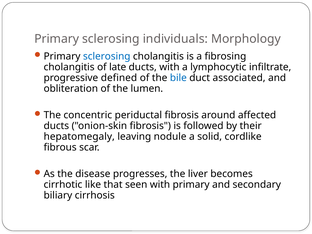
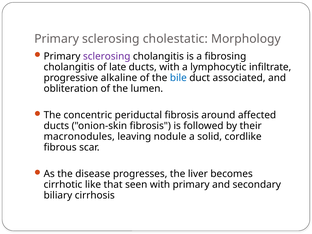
individuals: individuals -> cholestatic (175, 39)
sclerosing colour: blue -> purple (107, 56)
defined: defined -> alkaline (119, 78)
hepatomegaly: hepatomegaly -> macronodules (79, 137)
